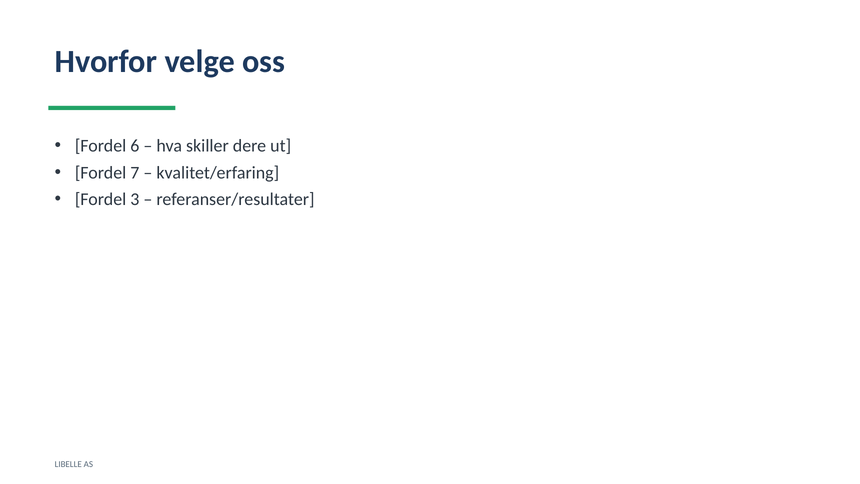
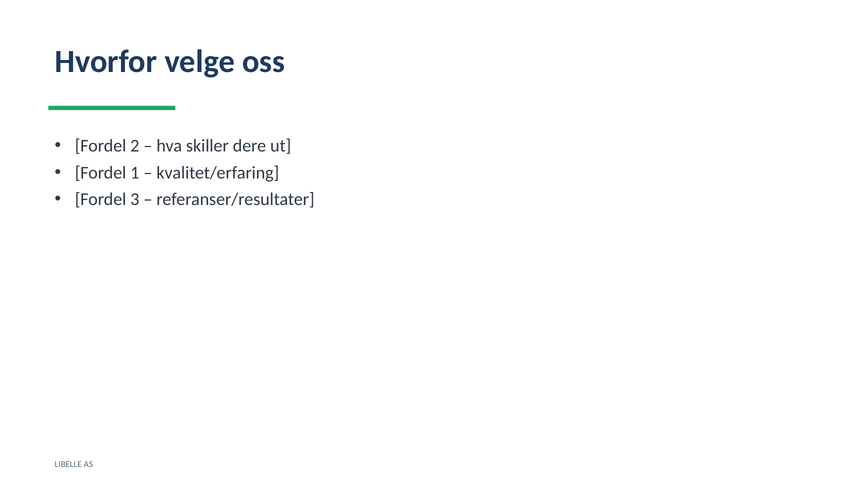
6: 6 -> 2 (135, 146)
7: 7 -> 1 (135, 173)
